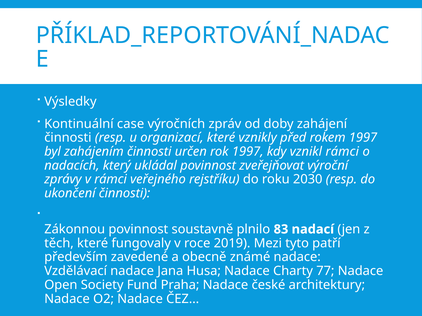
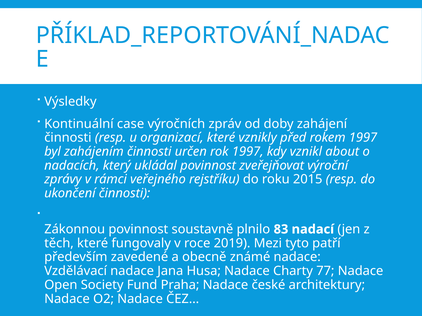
vznikl rámci: rámci -> about (342, 152)
2030: 2030 -> 2015 (308, 180)
